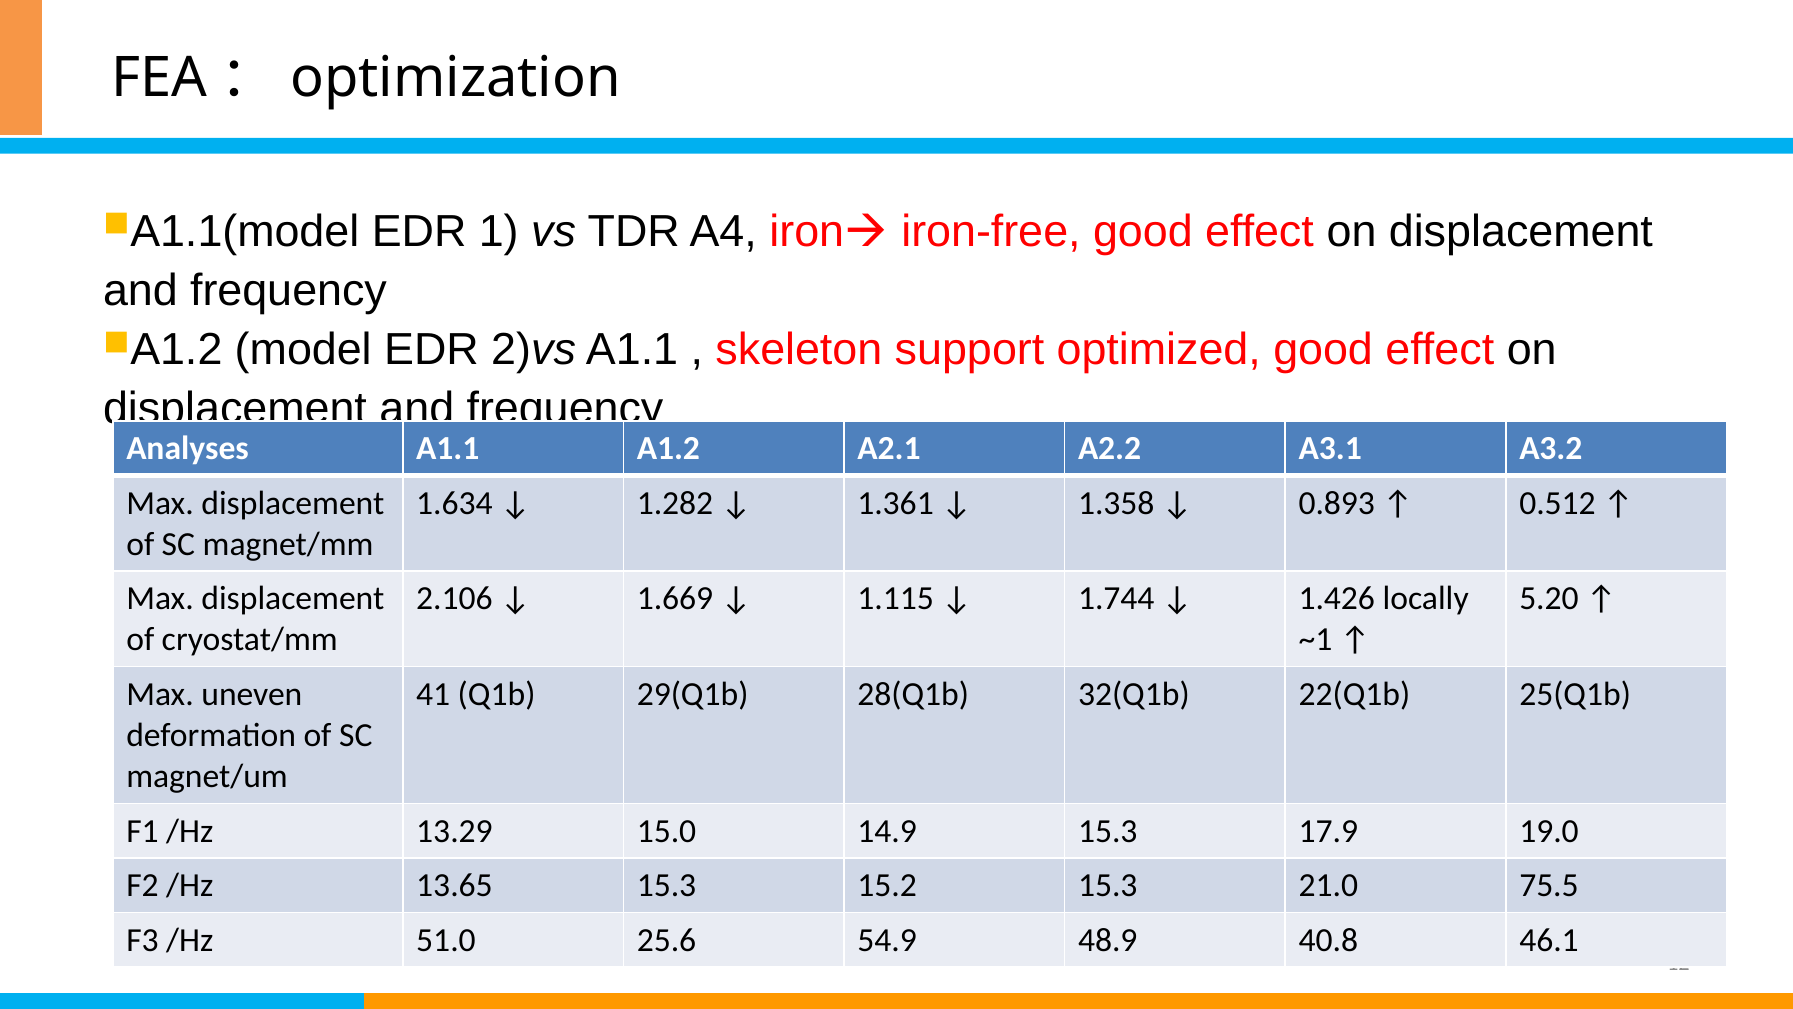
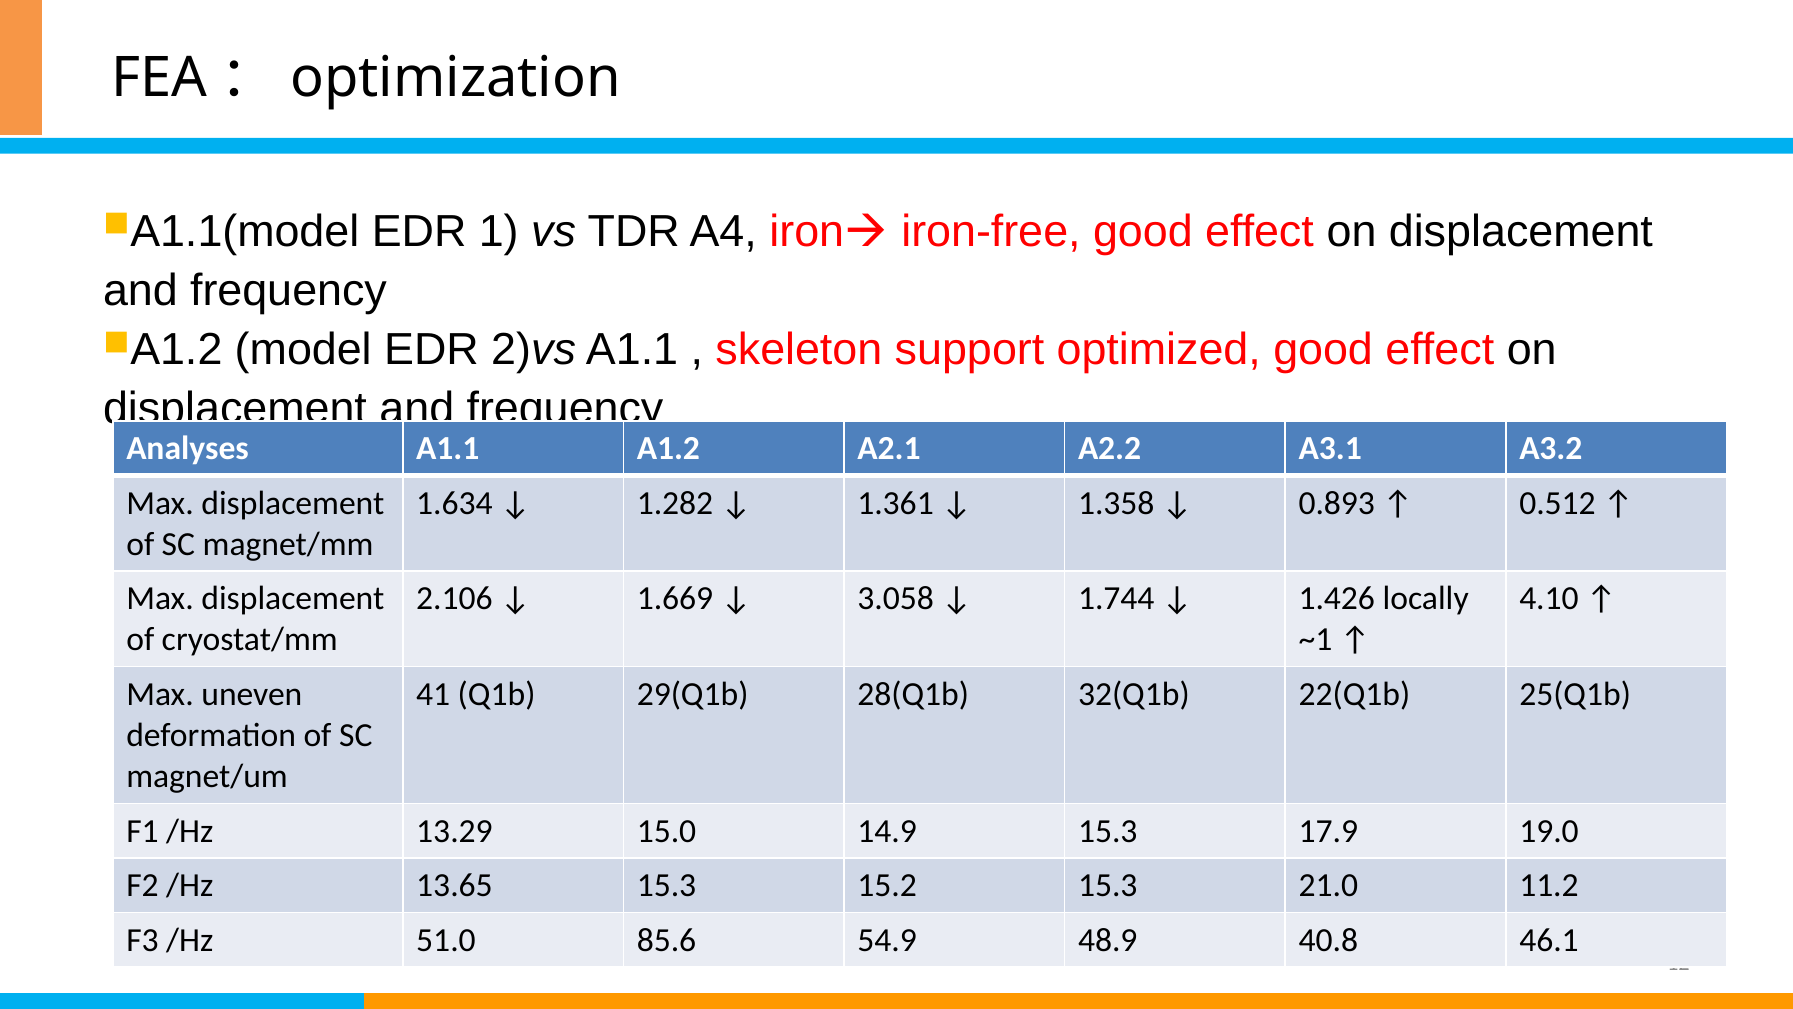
1.115: 1.115 -> 3.058 (896, 598)
5.20: 5.20 -> 4.10 (1549, 598)
75.5: 75.5 -> 11.2 (1549, 885)
25.6: 25.6 -> 85.6 (667, 940)
